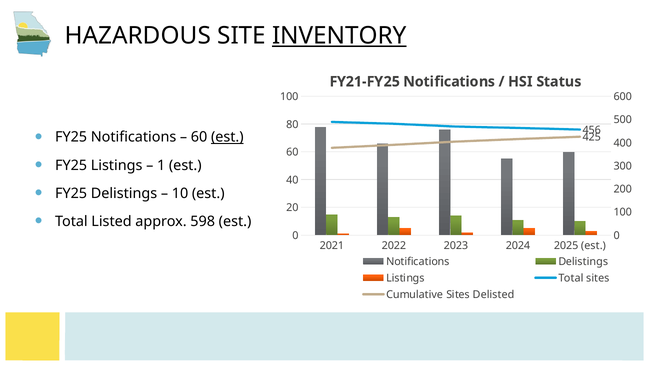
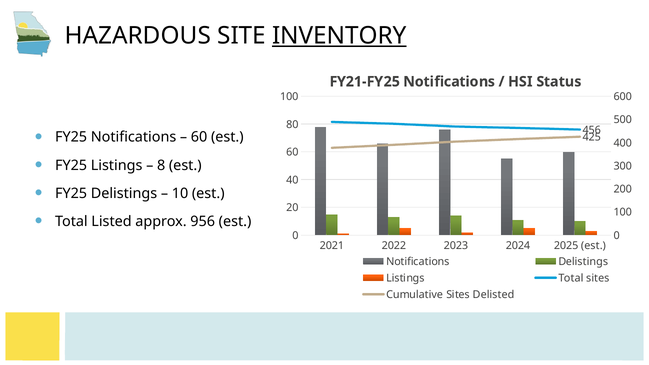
est underline: present -> none (227, 137)
1: 1 -> 8 (161, 165)
598: 598 -> 956 (203, 222)
